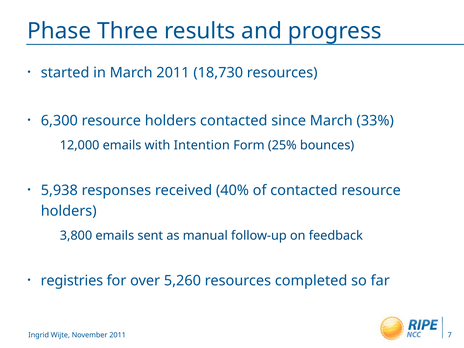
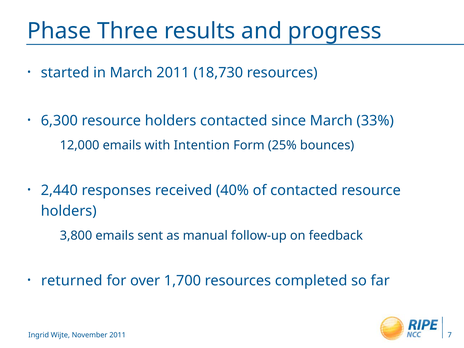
5,938: 5,938 -> 2,440 (59, 190)
registries: registries -> returned (72, 281)
5,260: 5,260 -> 1,700 (182, 281)
